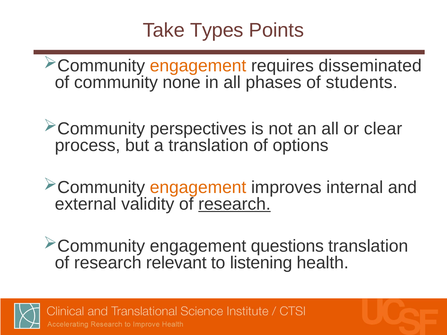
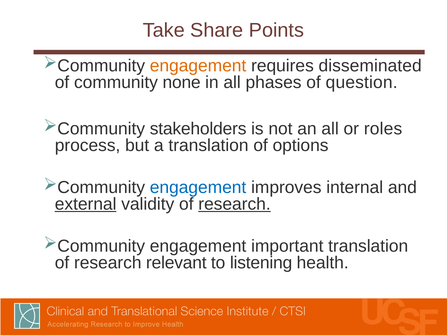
Types: Types -> Share (217, 30)
students: students -> question (362, 82)
perspectives: perspectives -> stakeholders (198, 129)
clear: clear -> roles (383, 129)
engagement colour: orange -> blue (198, 187)
external underline: none -> present (86, 204)
questions: questions -> important (287, 246)
